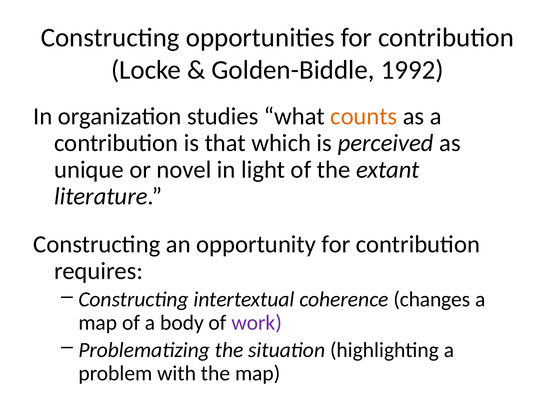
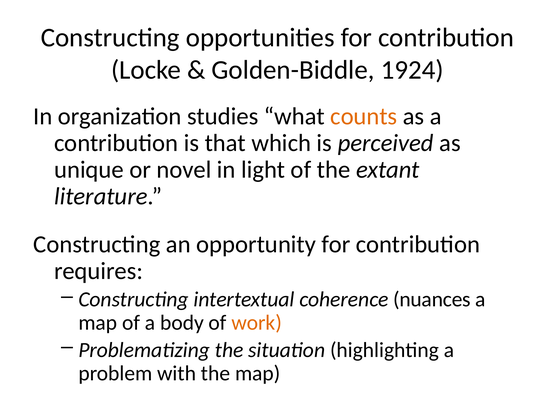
1992: 1992 -> 1924 (412, 70)
changes: changes -> nuances (432, 300)
work colour: purple -> orange (257, 323)
